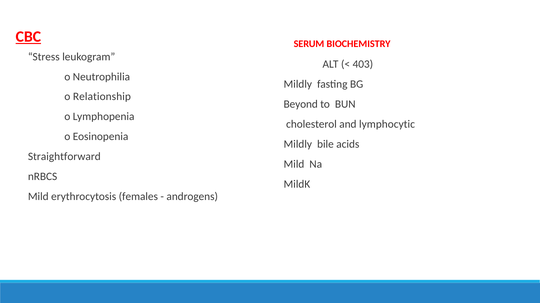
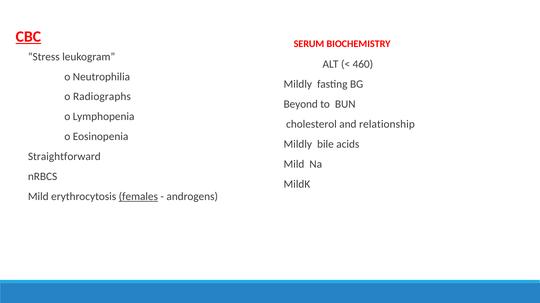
403: 403 -> 460 (363, 64)
Relationship: Relationship -> Radiographs (102, 97)
lymphocytic: lymphocytic -> relationship (387, 124)
females underline: none -> present (138, 197)
